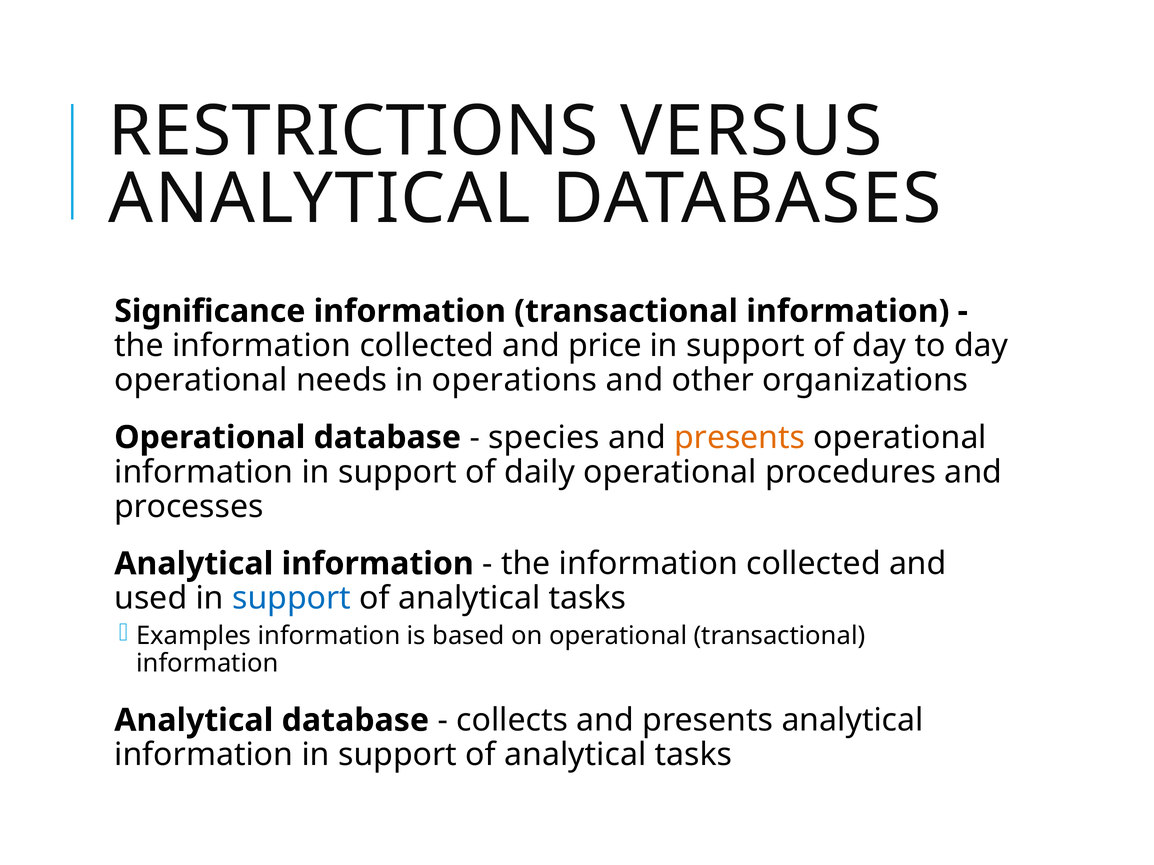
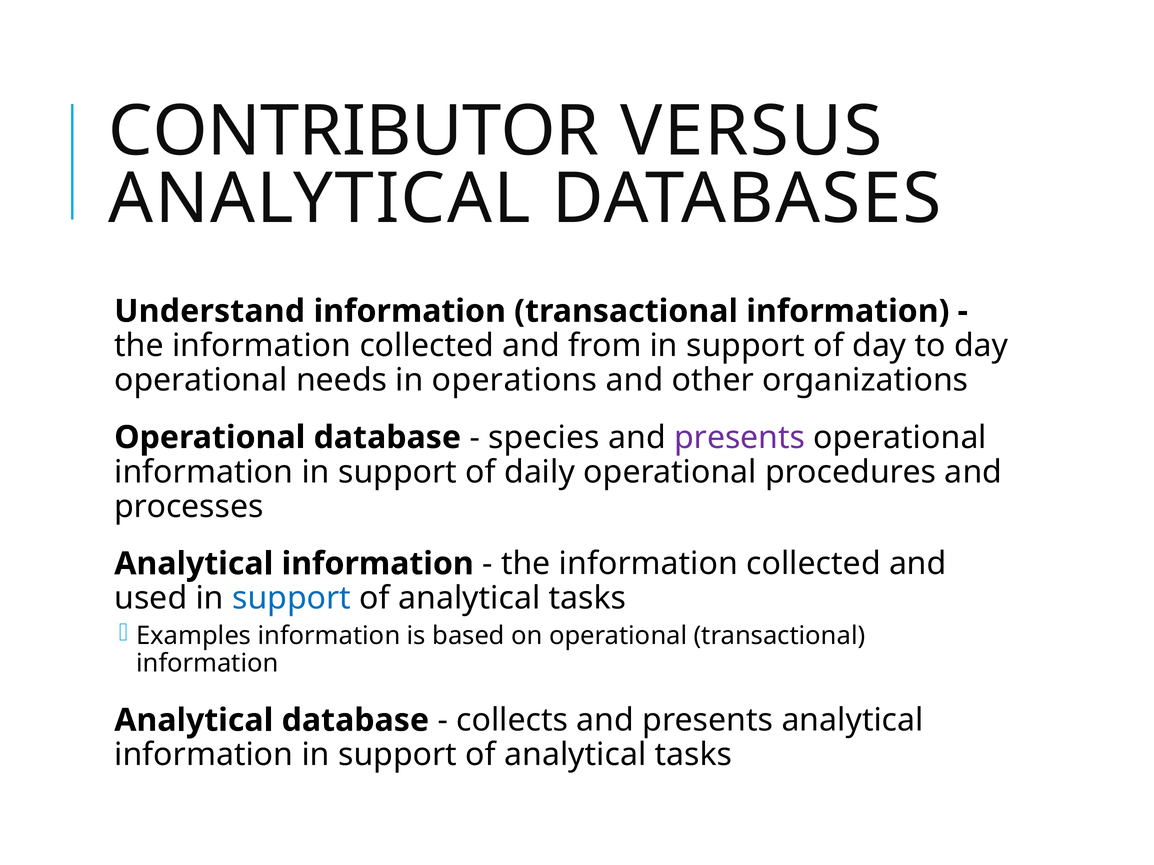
RESTRICTIONS: RESTRICTIONS -> CONTRIBUTOR (354, 132)
Significance: Significance -> Understand (210, 311)
price: price -> from (605, 346)
presents colour: orange -> purple (740, 438)
